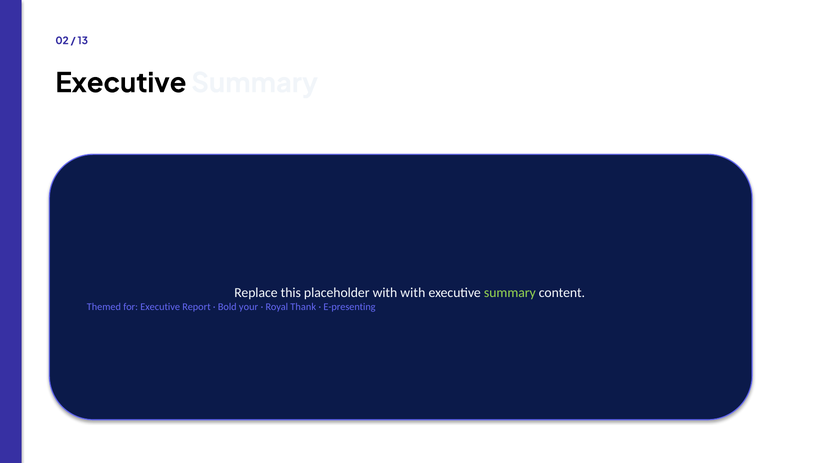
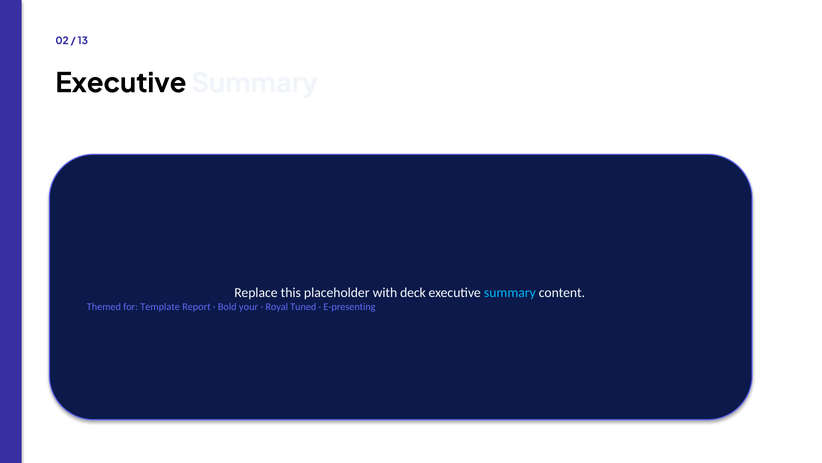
with with: with -> deck (413, 292)
summary colour: light green -> light blue (510, 292)
for Executive: Executive -> Template (160, 306)
Thank: Thank -> Tuned (303, 306)
